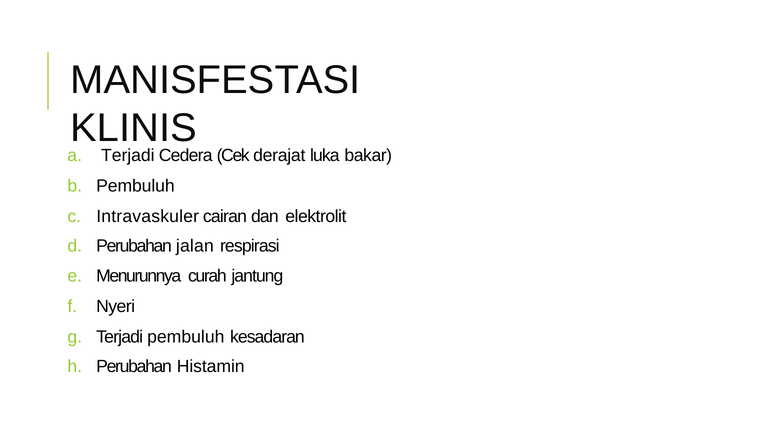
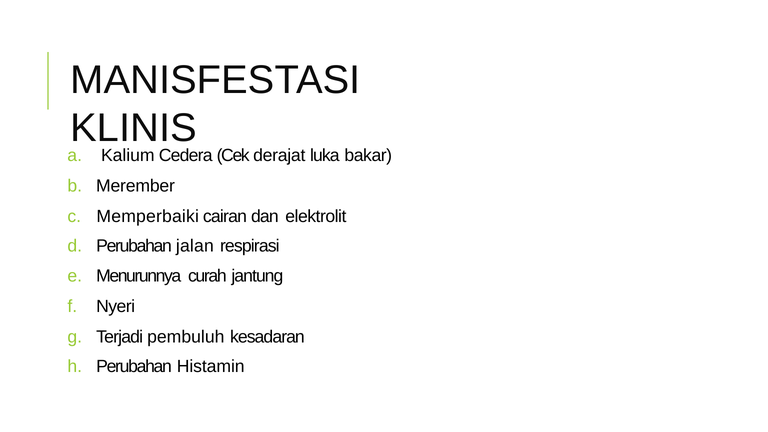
Terjadi: Terjadi -> Kalium (128, 155)
Pembuluh: Pembuluh -> Merember (135, 186)
Intravaskuler: Intravaskuler -> Memperbaiki (148, 216)
